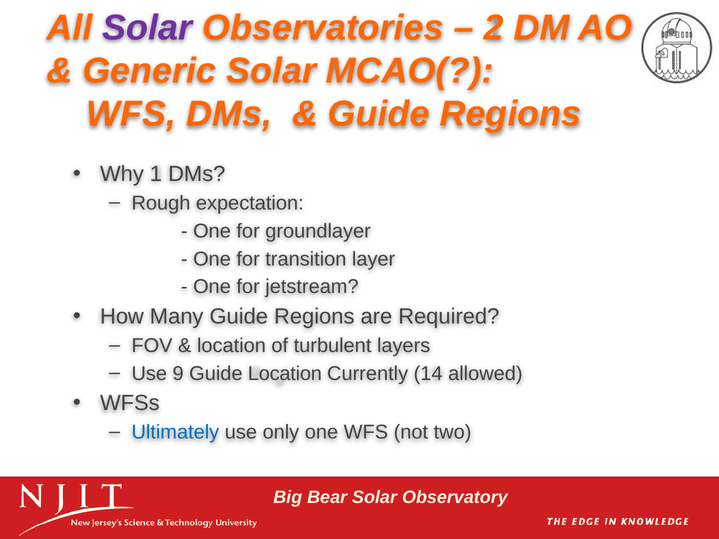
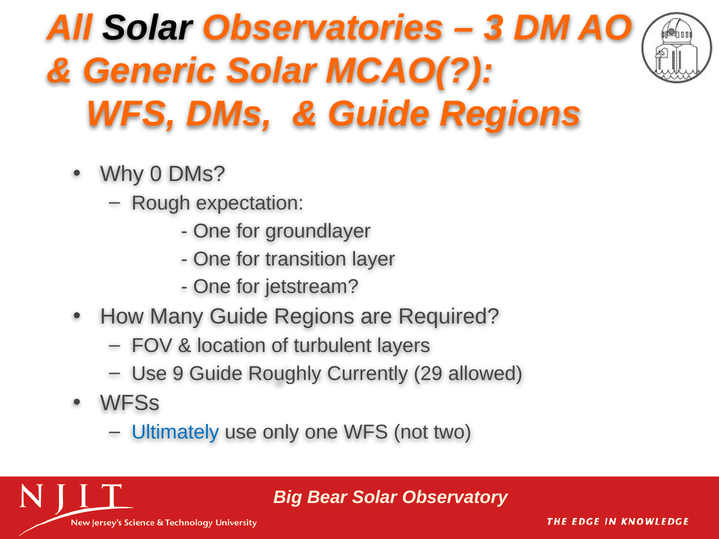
Solar colour: purple -> black (147, 28)
2: 2 -> 3 (494, 28)
1: 1 -> 0 (156, 174)
Guide Location: Location -> Roughly (285, 374)
14: 14 -> 29 (428, 374)
